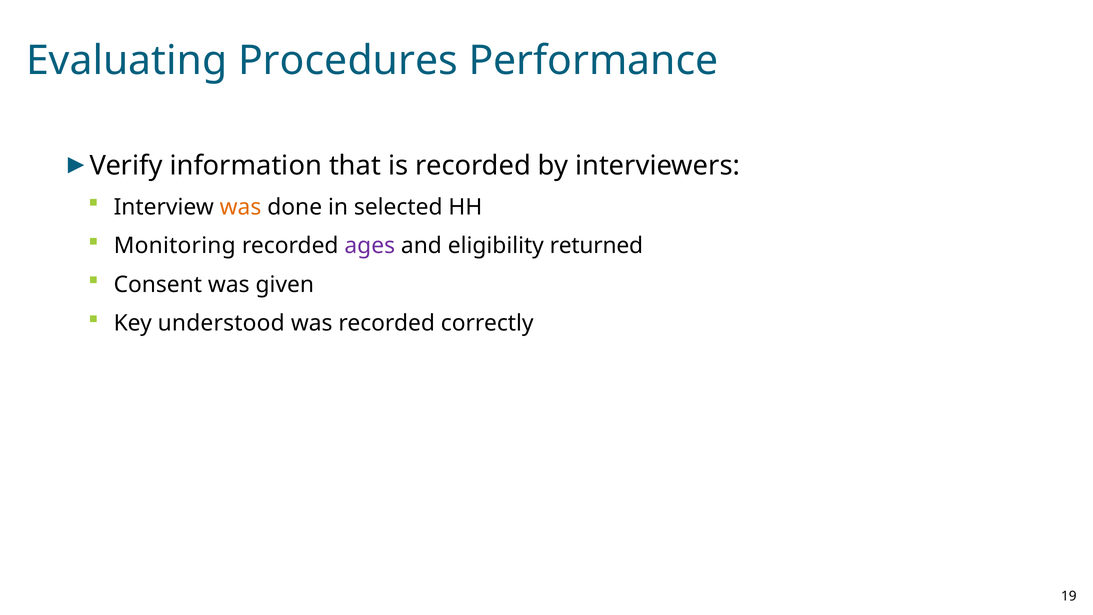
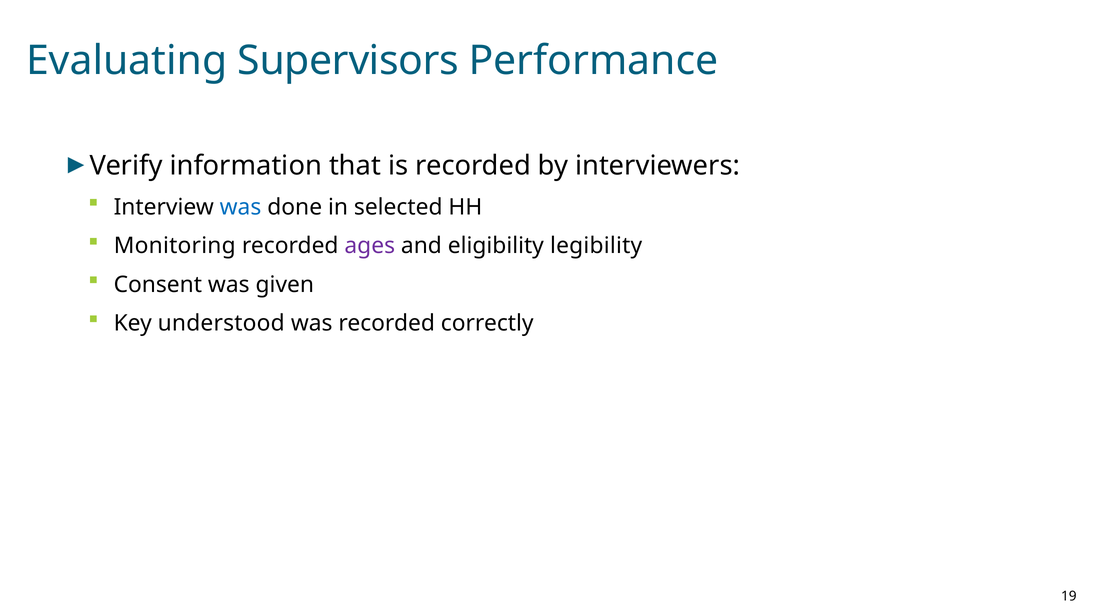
Procedures: Procedures -> Supervisors (348, 61)
was colour: orange -> blue (241, 207)
returned: returned -> legibility (596, 246)
